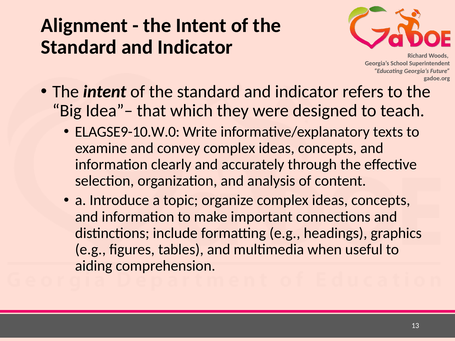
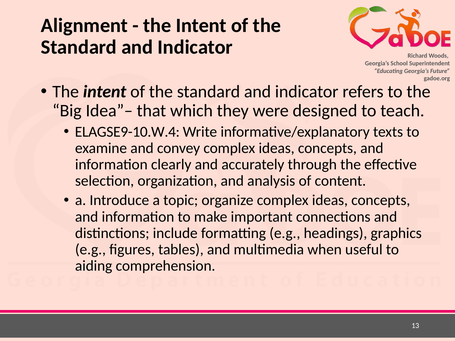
ELAGSE9-10.W.0: ELAGSE9-10.W.0 -> ELAGSE9-10.W.4 (127, 132)
